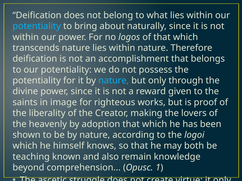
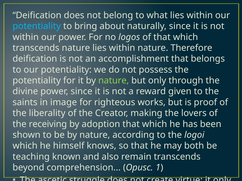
nature colour: light blue -> light green (114, 81)
heavenly: heavenly -> receiving (48, 124)
remain knowledge: knowledge -> transcends (177, 157)
